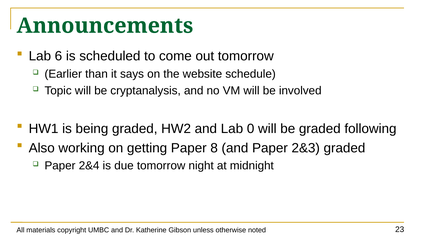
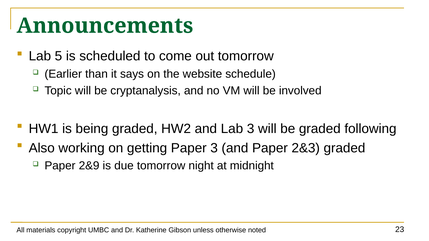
6: 6 -> 5 (58, 56)
Lab 0: 0 -> 3 (251, 129)
Paper 8: 8 -> 3 (214, 148)
2&4: 2&4 -> 2&9 (89, 166)
